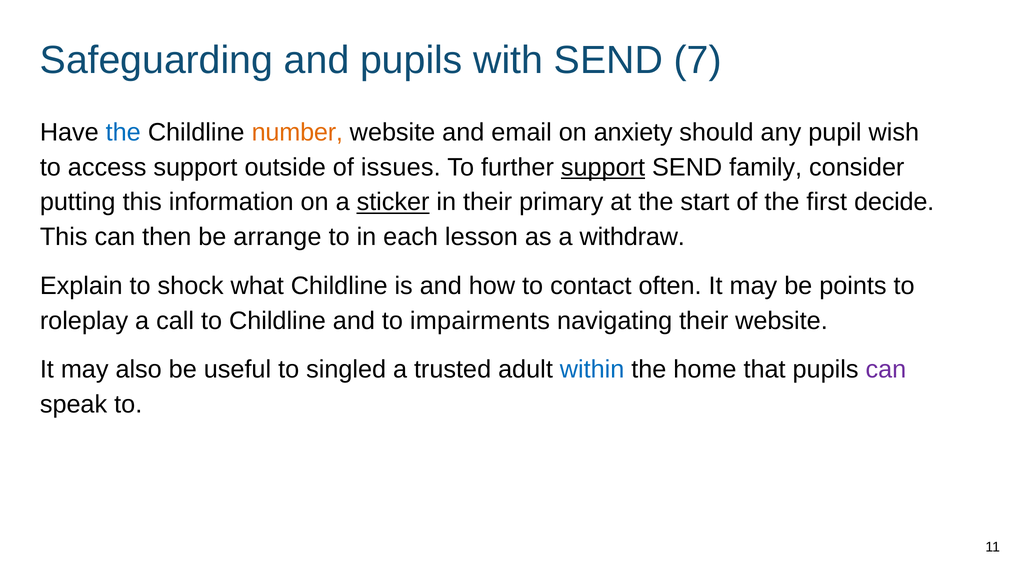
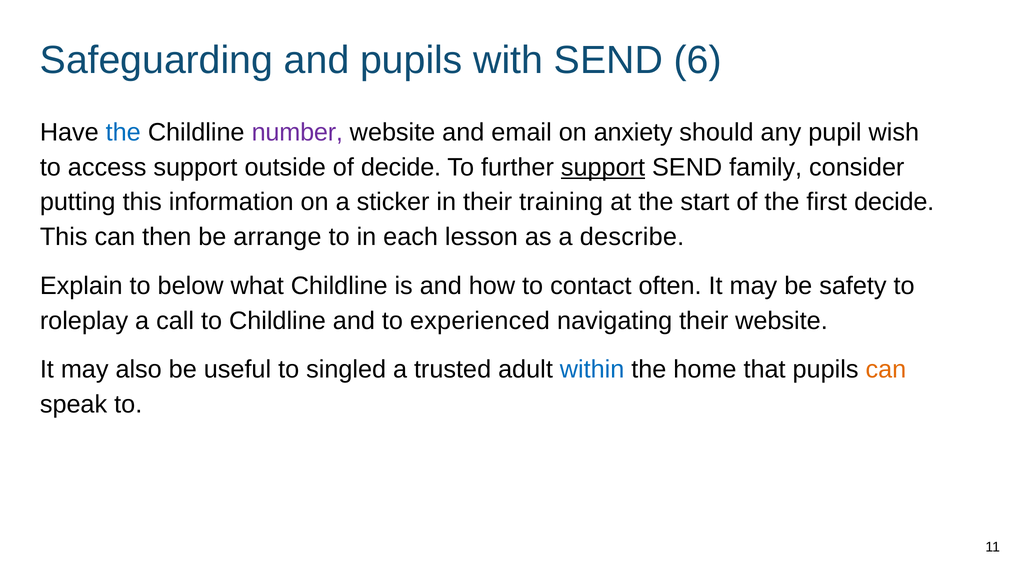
7: 7 -> 6 (698, 60)
number colour: orange -> purple (297, 133)
of issues: issues -> decide (401, 167)
sticker underline: present -> none (393, 202)
primary: primary -> training (561, 202)
withdraw: withdraw -> describe (632, 237)
shock: shock -> below (191, 286)
points: points -> safety (853, 286)
impairments: impairments -> experienced (480, 321)
can colour: purple -> orange (886, 370)
